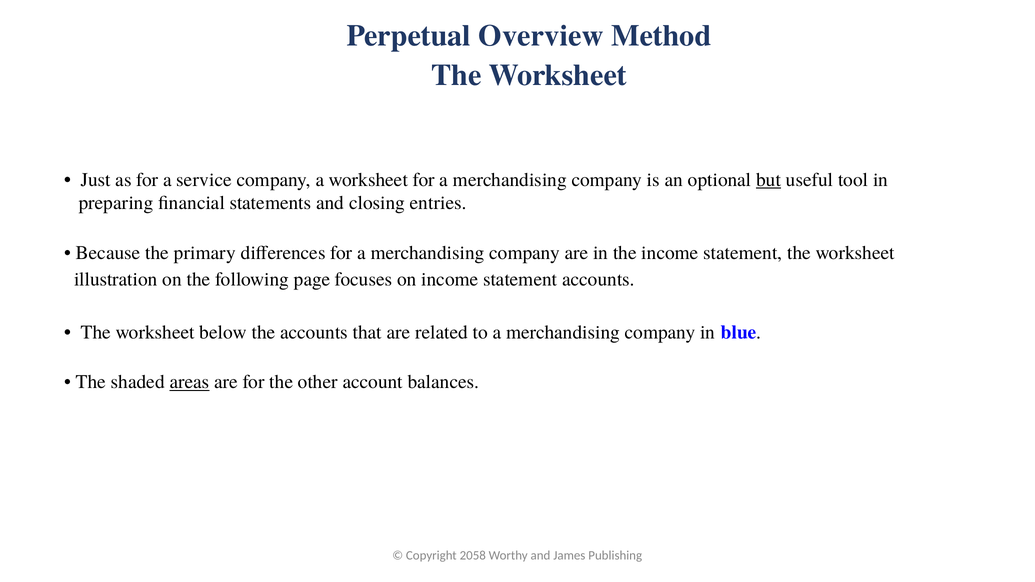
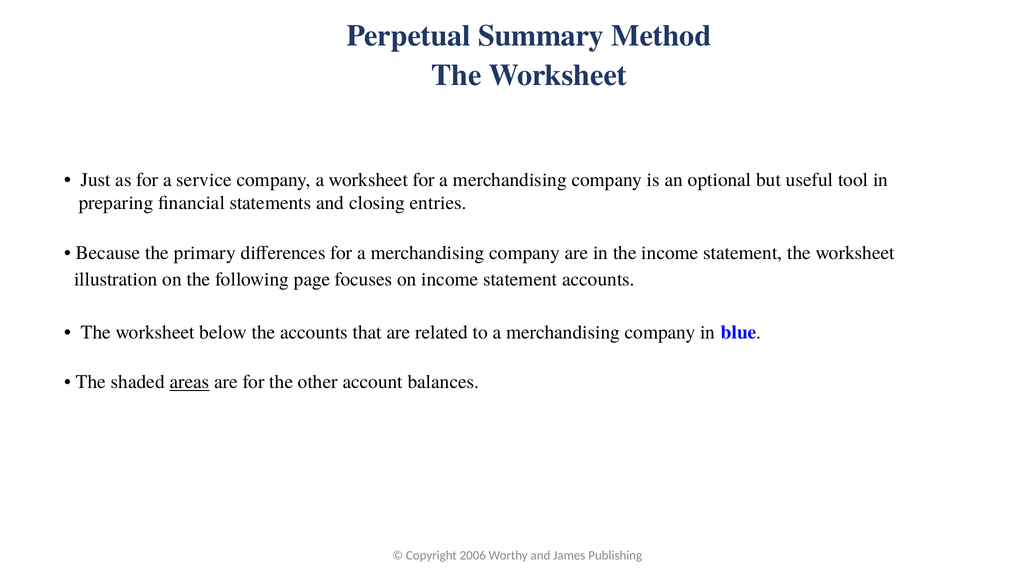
Overview: Overview -> Summary (541, 36)
but underline: present -> none (769, 180)
2058: 2058 -> 2006 (473, 556)
